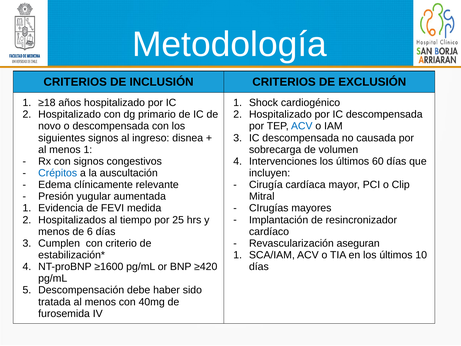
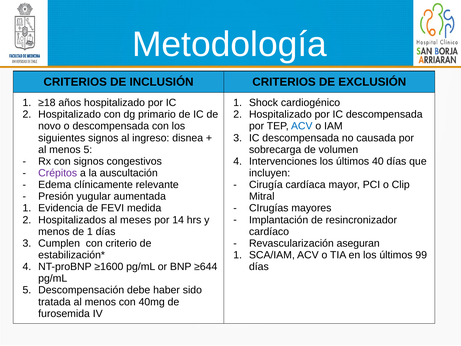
menos 1: 1 -> 5 (88, 149)
60: 60 -> 40 (378, 161)
Crépitos colour: blue -> purple (58, 173)
tiempo: tiempo -> meses (136, 220)
25: 25 -> 14 (178, 220)
de 6: 6 -> 1 (90, 231)
10: 10 -> 99 (421, 255)
≥420: ≥420 -> ≥644 (206, 267)
